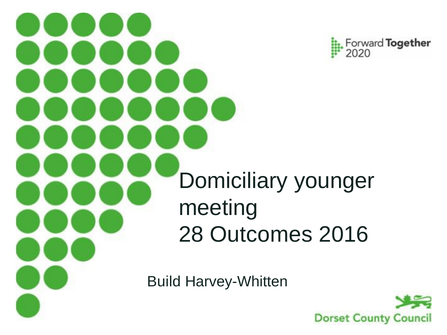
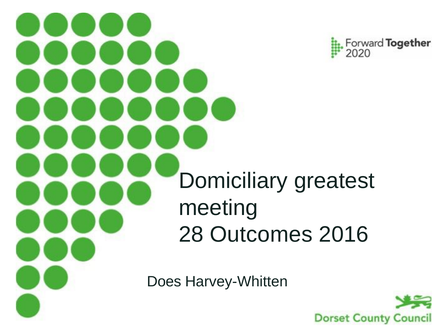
younger: younger -> greatest (334, 181)
Build: Build -> Does (164, 282)
